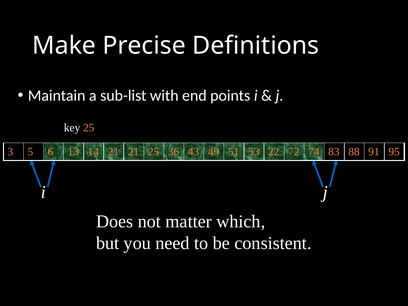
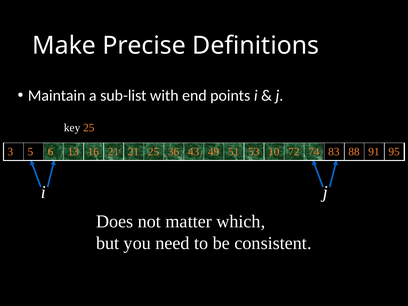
14: 14 -> 16 (93, 152)
22: 22 -> 10 (274, 152)
